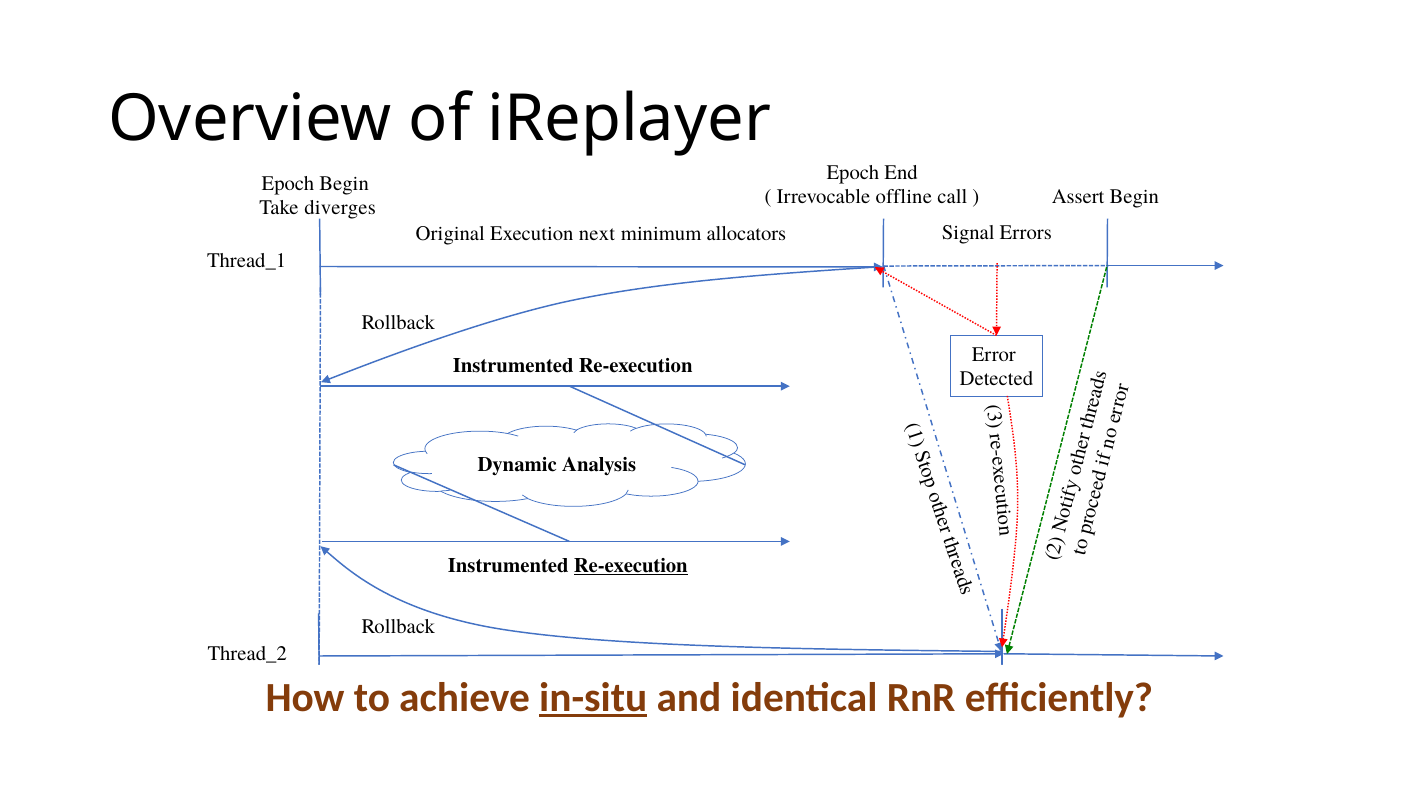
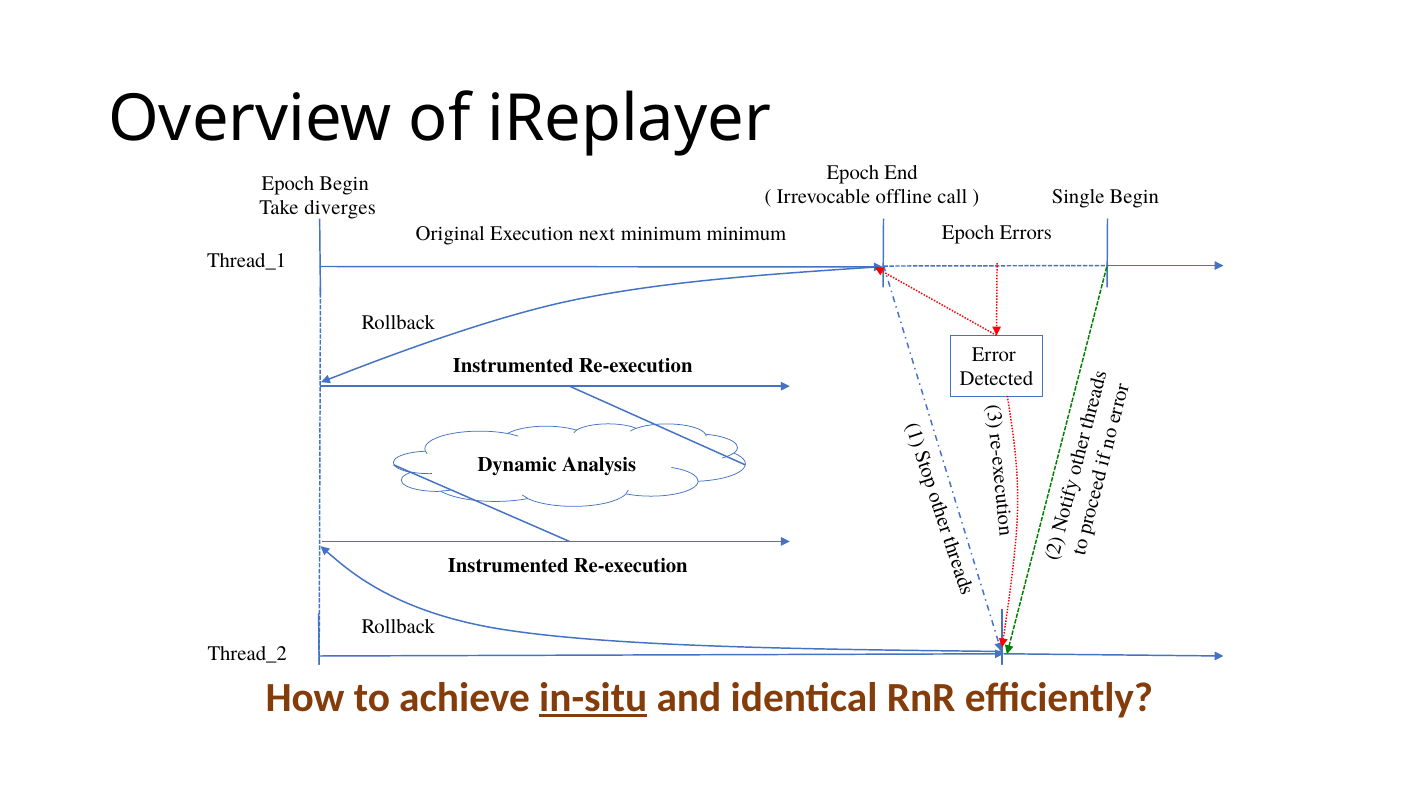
Assert: Assert -> Single (1078, 197)
Signal: Signal -> Epoch (968, 233)
minimum allocators: allocators -> minimum (746, 233)
Re-execution underline: present -> none (631, 566)
